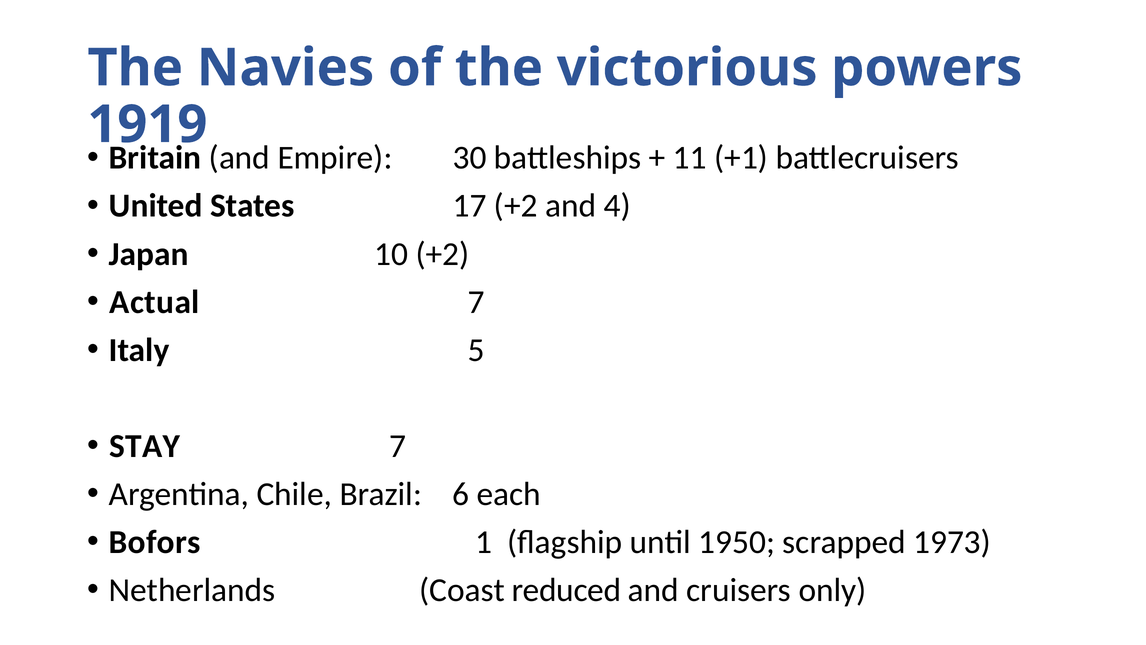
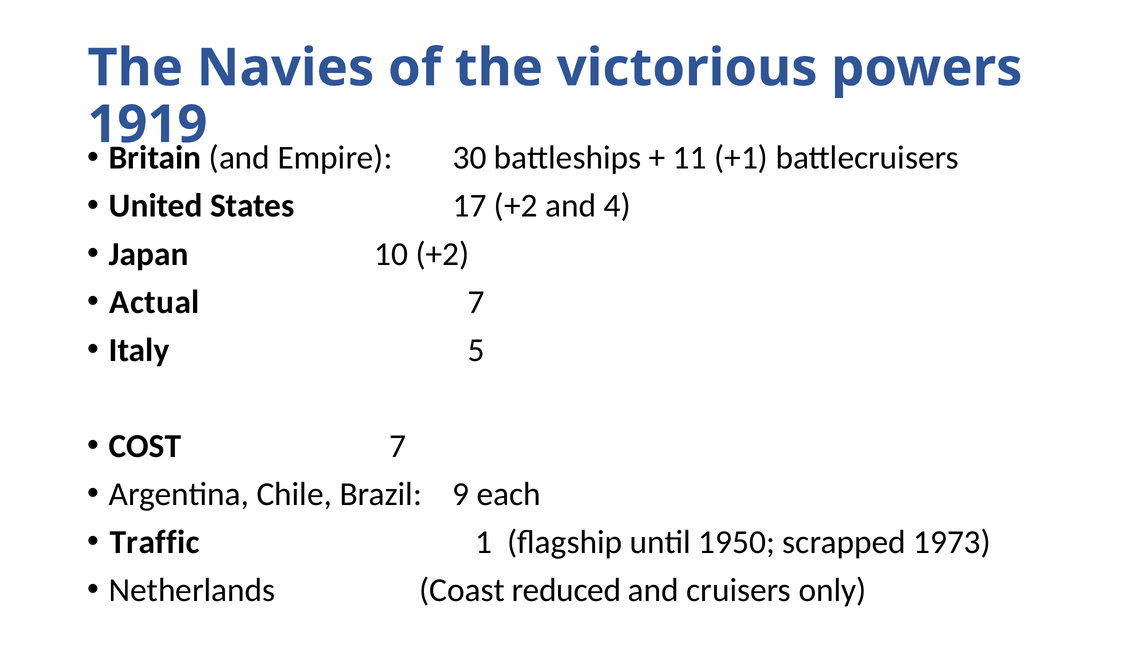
STAY: STAY -> COST (145, 446)
6: 6 -> 9 (461, 494)
Bofors: Bofors -> Traffic (155, 542)
